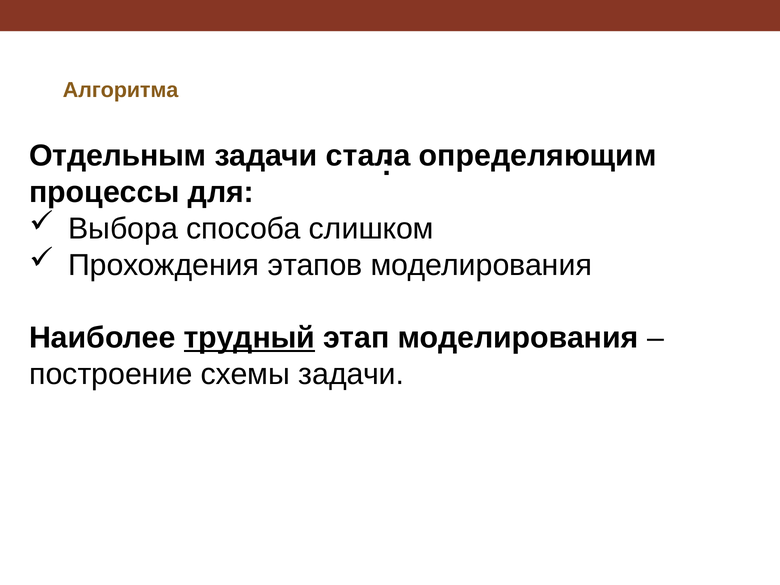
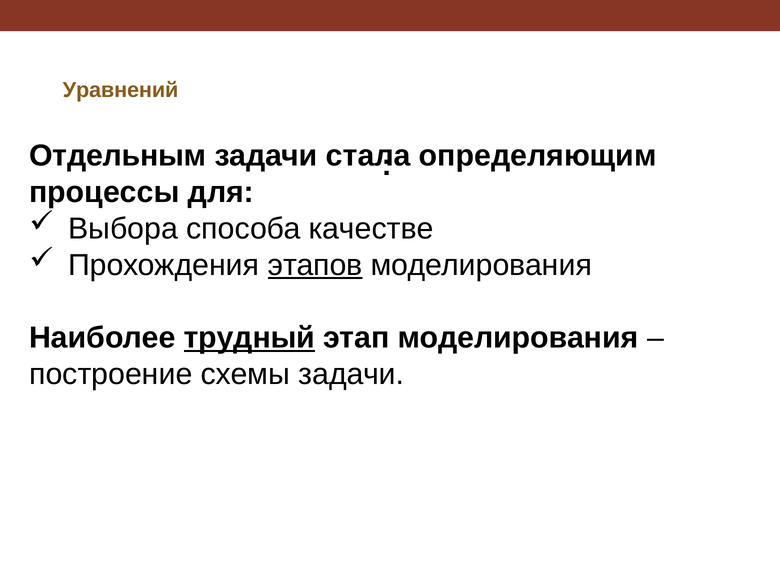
Алгоритма: Алгоритма -> Уравнений (121, 90)
слишком: слишком -> качестве (371, 229)
этапов underline: none -> present (315, 265)
